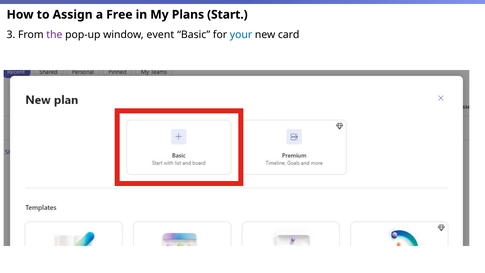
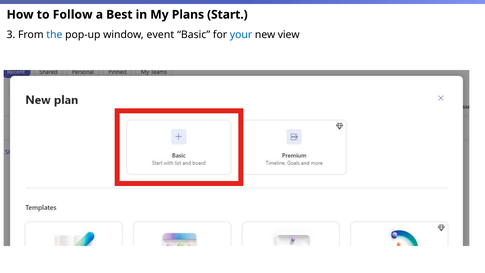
Assign: Assign -> Follow (73, 15)
Free: Free -> Best (119, 15)
the colour: purple -> blue (54, 35)
card: card -> view (289, 35)
